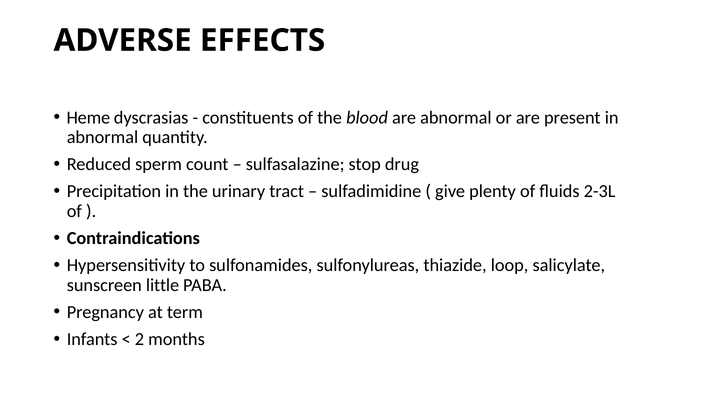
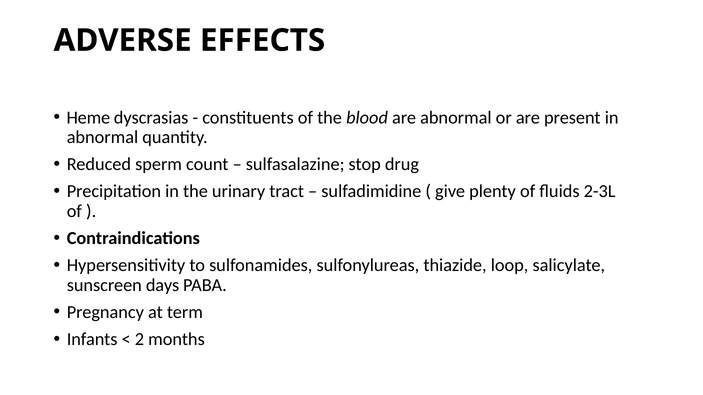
little: little -> days (163, 285)
